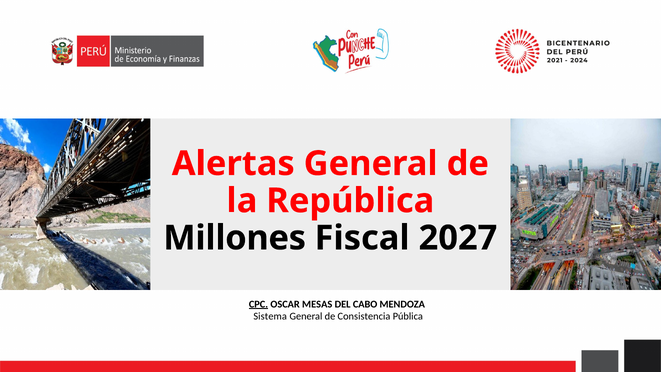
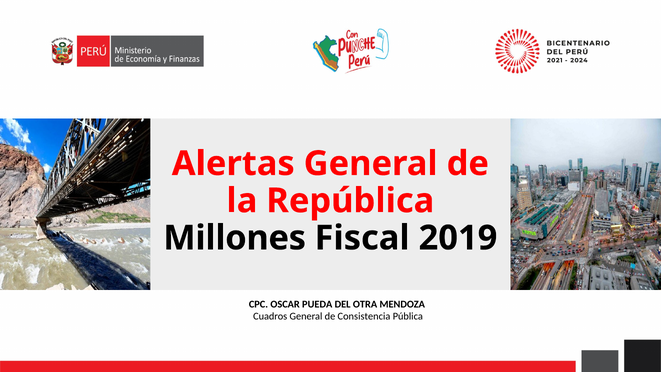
2027: 2027 -> 2019 (458, 238)
CPC underline: present -> none (258, 304)
MESAS: MESAS -> PUEDA (317, 304)
CABO: CABO -> OTRA (365, 304)
Sistema: Sistema -> Cuadros (270, 316)
